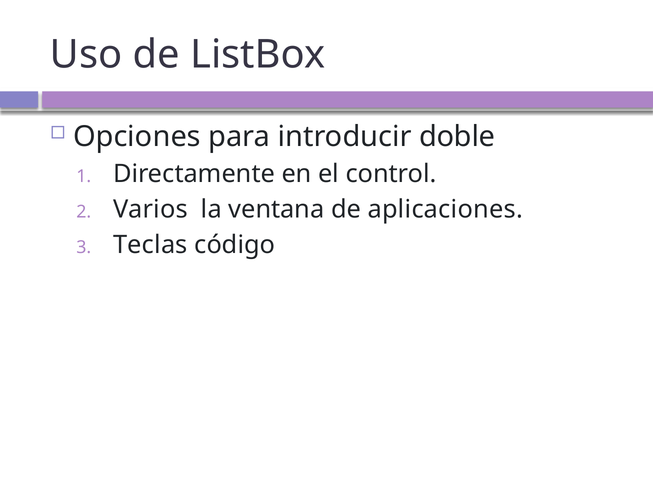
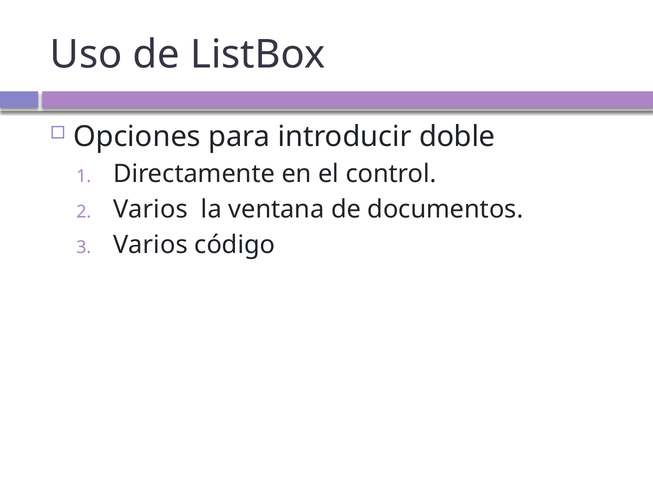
aplicaciones: aplicaciones -> documentos (445, 210)
Teclas: Teclas -> Varios (150, 245)
